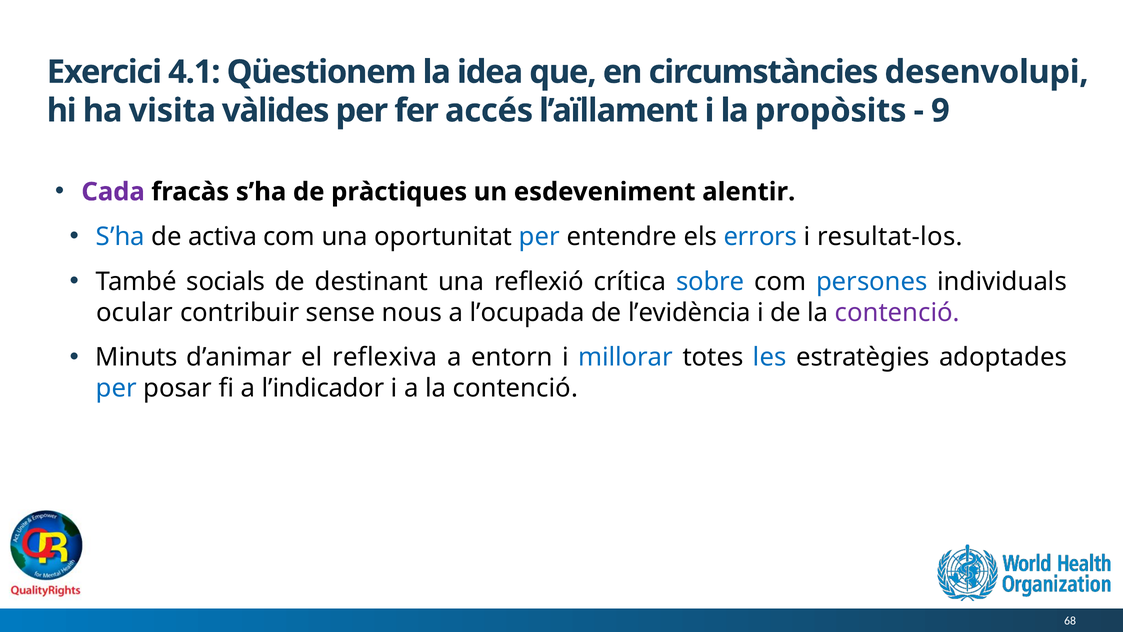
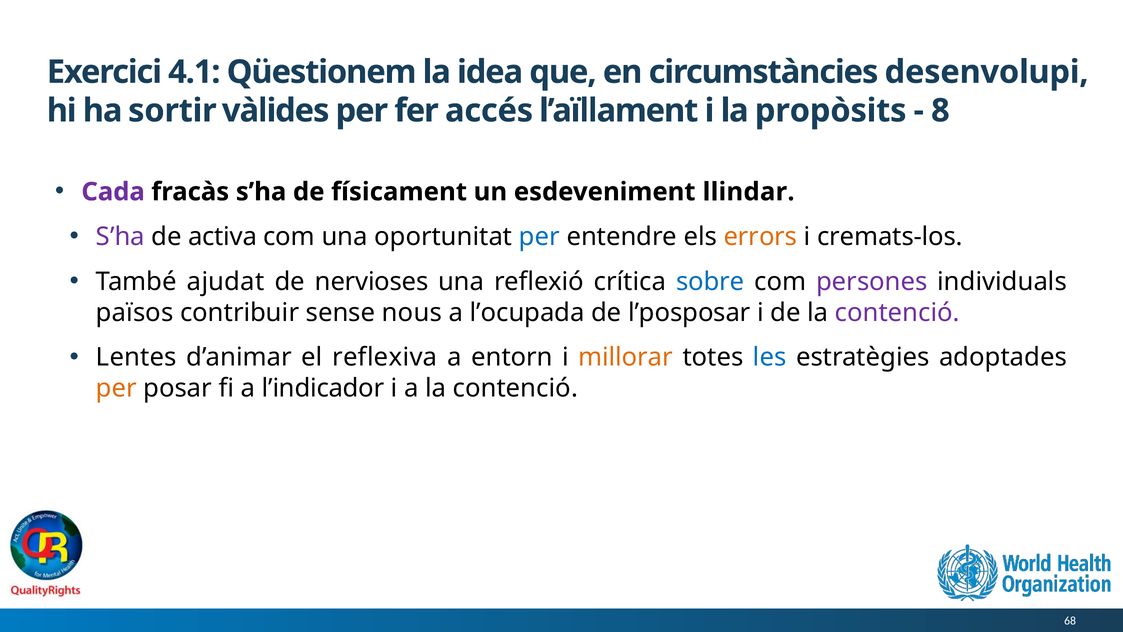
visita: visita -> sortir (172, 111)
9: 9 -> 8 (940, 111)
pràctiques: pràctiques -> físicament (399, 192)
alentir: alentir -> llindar (749, 192)
S’ha colour: blue -> purple (120, 237)
errors colour: blue -> orange (760, 237)
resultat-los: resultat-los -> cremats-los (890, 237)
socials: socials -> ajudat (226, 282)
destinant: destinant -> nervioses (372, 282)
persones colour: blue -> purple (872, 282)
ocular: ocular -> països (135, 312)
l’evidència: l’evidència -> l’posposar (689, 312)
Minuts: Minuts -> Lentes (136, 357)
millorar colour: blue -> orange (626, 357)
per colour: blue -> orange (116, 388)
